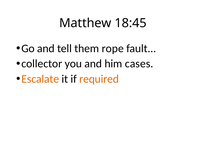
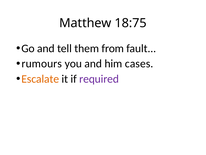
18:45: 18:45 -> 18:75 (131, 23)
rope: rope -> from (113, 48)
collector: collector -> rumours (42, 63)
required colour: orange -> purple (99, 79)
